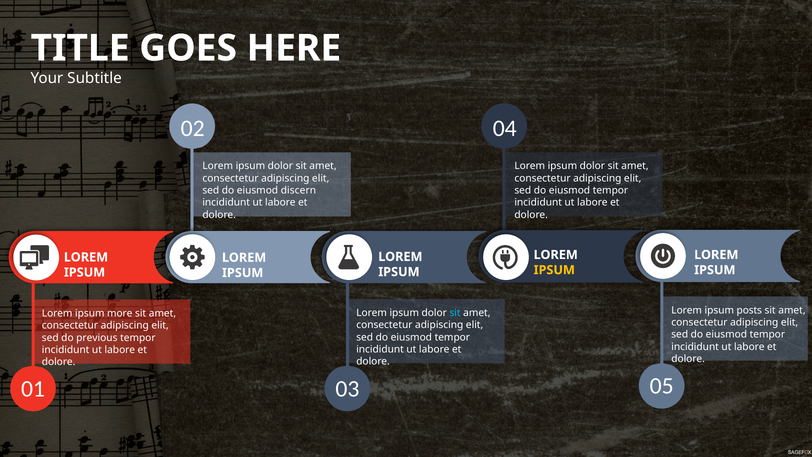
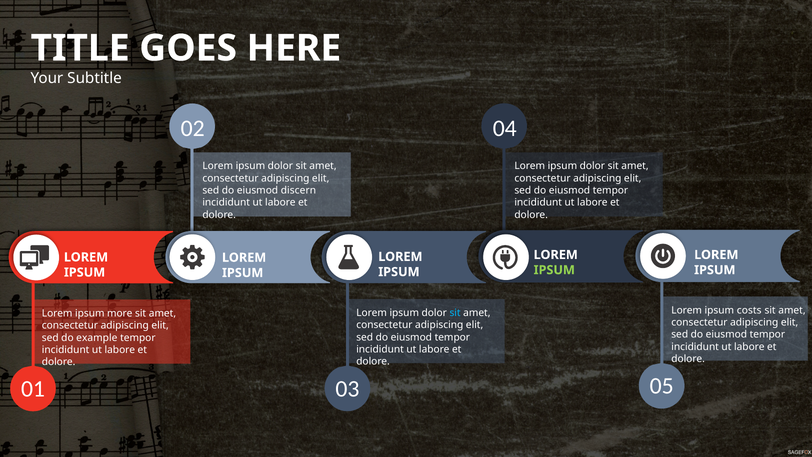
IPSUM colour: yellow -> light green (554, 270)
posts: posts -> costs (749, 310)
previous: previous -> example (97, 338)
